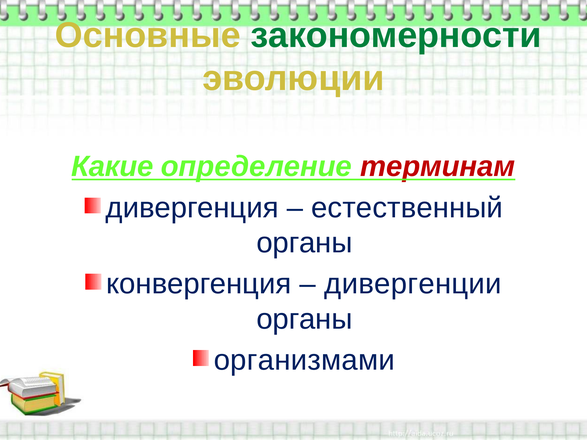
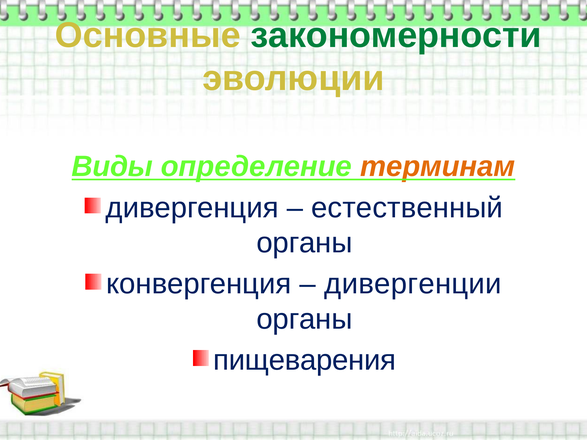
Какие: Какие -> Виды (112, 167)
терминам colour: red -> orange (438, 167)
организмами: организмами -> пищеварения (305, 360)
